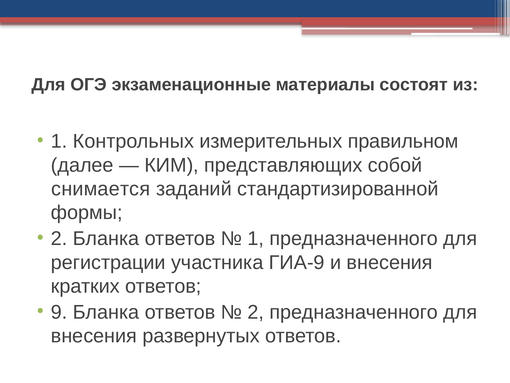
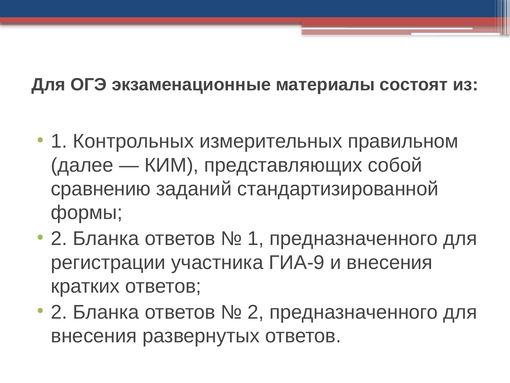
снимается: снимается -> сравнению (101, 189)
9: 9 -> 2 (59, 312)
